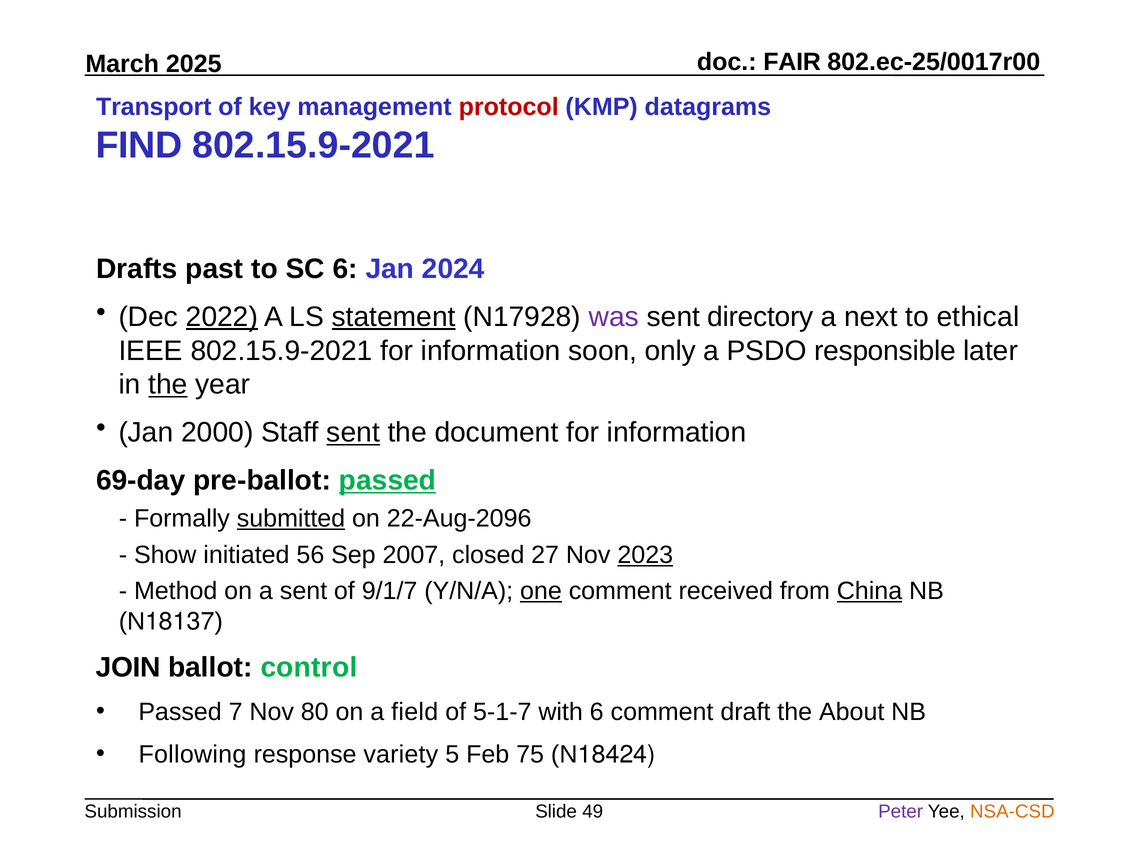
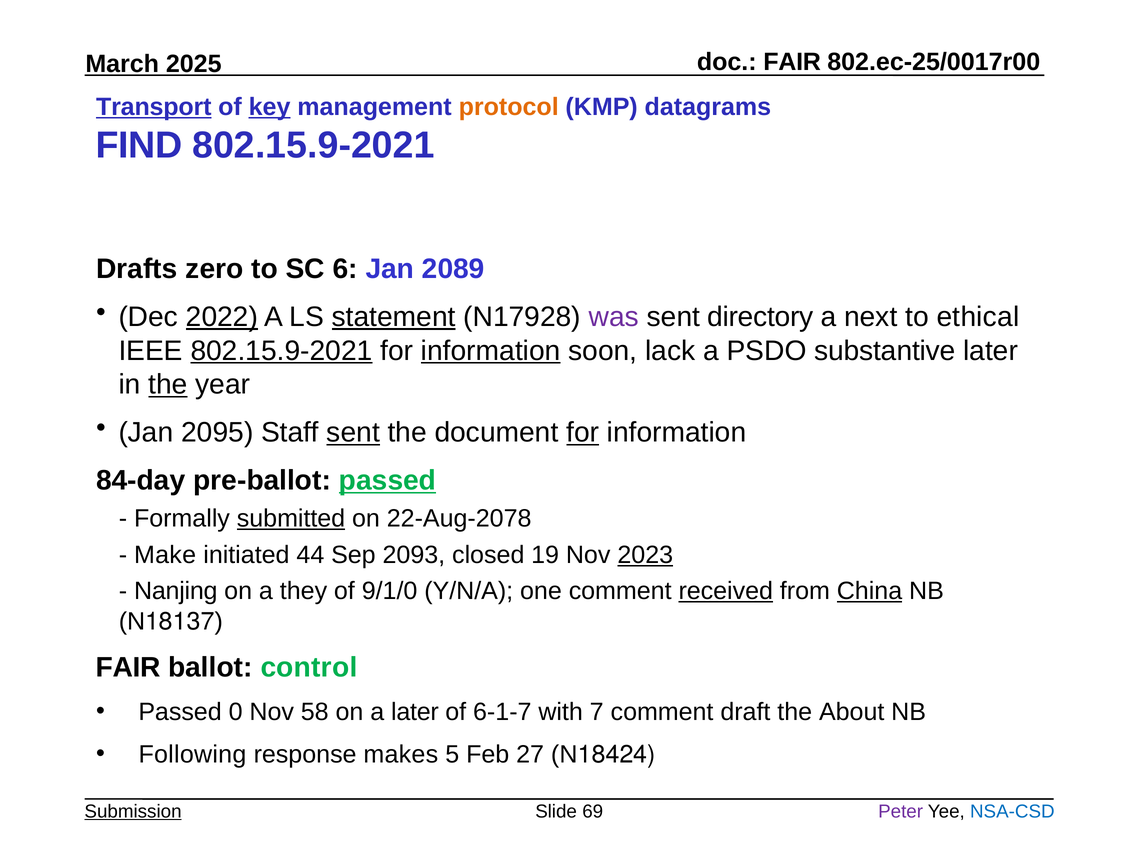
Transport underline: none -> present (154, 107)
key underline: none -> present (270, 107)
protocol colour: red -> orange (509, 107)
past: past -> zero (214, 269)
2024: 2024 -> 2089 (453, 269)
802.15.9-2021 underline: none -> present (282, 351)
information underline: none -> present (491, 351)
only: only -> lack (670, 351)
responsible: responsible -> substantive (885, 351)
2000: 2000 -> 2095 (217, 433)
for underline: none -> present (583, 433)
69-day: 69-day -> 84-day (141, 481)
22-Aug-2096: 22-Aug-2096 -> 22-Aug-2078 (459, 519)
Show: Show -> Make (165, 555)
56: 56 -> 44 (310, 555)
2007: 2007 -> 2093 (414, 555)
27: 27 -> 19 (545, 555)
Method: Method -> Nanjing (176, 592)
a sent: sent -> they (304, 592)
9/1/7: 9/1/7 -> 9/1/0 (390, 592)
one underline: present -> none (541, 592)
received underline: none -> present (726, 592)
JOIN: JOIN -> FAIR (128, 668)
7: 7 -> 0 (236, 712)
80: 80 -> 58 (315, 712)
a field: field -> later (415, 712)
5-1-7: 5-1-7 -> 6-1-7 (502, 712)
with 6: 6 -> 7 (597, 712)
variety: variety -> makes (401, 755)
75: 75 -> 27 (530, 755)
Submission underline: none -> present (133, 812)
49: 49 -> 69 (593, 812)
NSA-CSD colour: orange -> blue (1012, 812)
